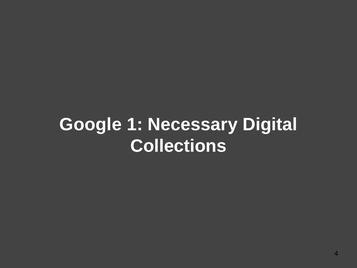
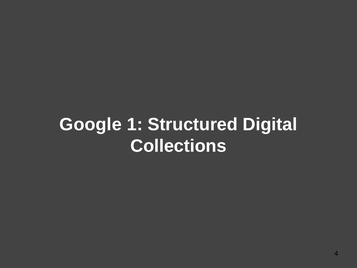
Necessary: Necessary -> Structured (193, 124)
